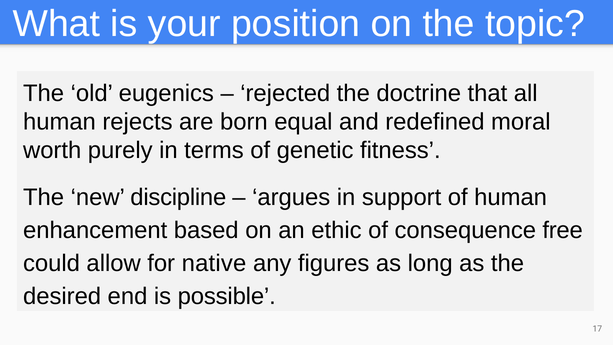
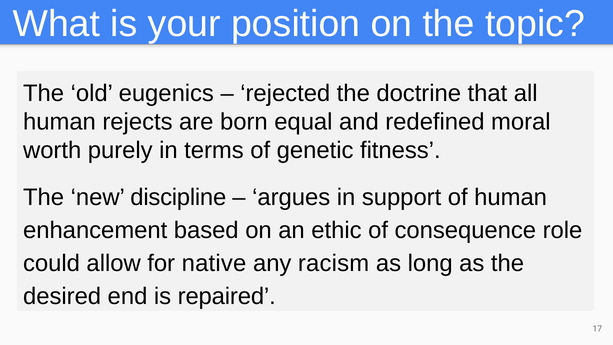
free: free -> role (562, 230)
figures: figures -> racism (334, 263)
possible: possible -> repaired (227, 296)
